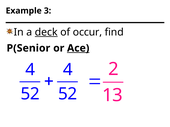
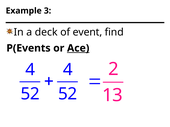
deck underline: present -> none (46, 32)
occur: occur -> event (87, 32)
P(Senior: P(Senior -> P(Events (28, 48)
